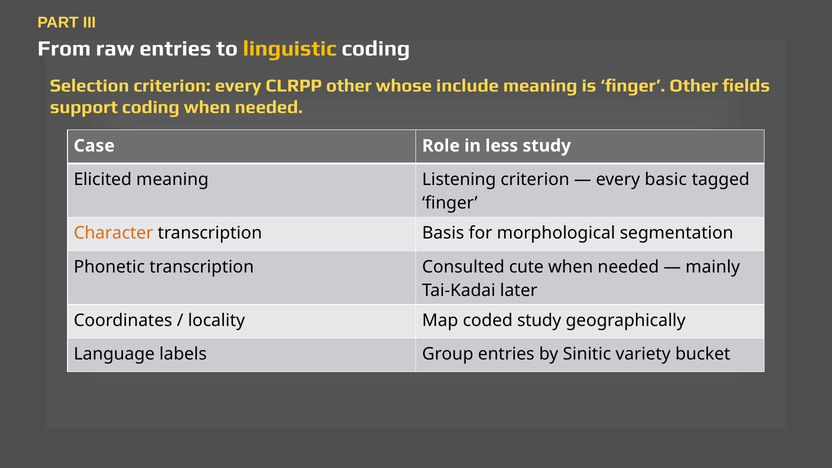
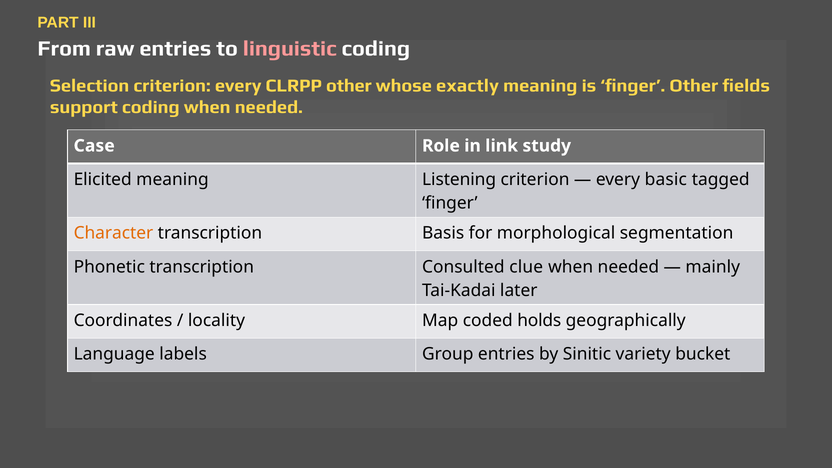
linguistic colour: yellow -> pink (290, 49)
include: include -> exactly (467, 86)
less: less -> link (502, 146)
cute: cute -> clue (526, 267)
coded study: study -> holds (539, 321)
